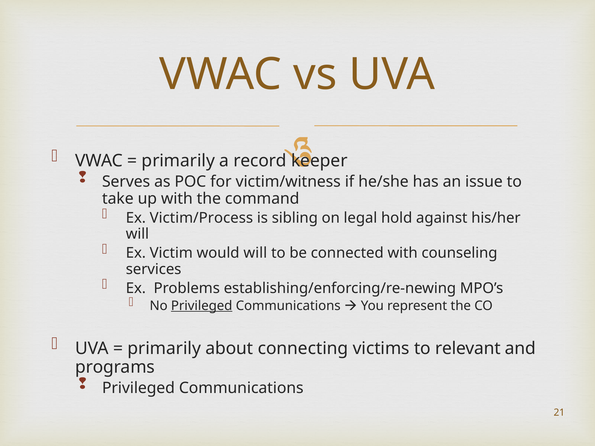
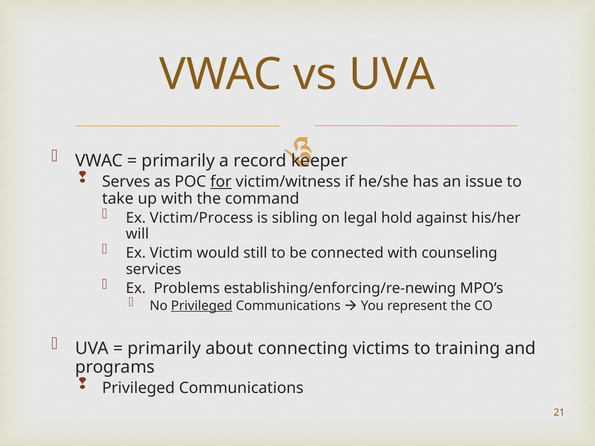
for underline: none -> present (221, 182)
would will: will -> still (255, 253)
relevant: relevant -> training (468, 349)
